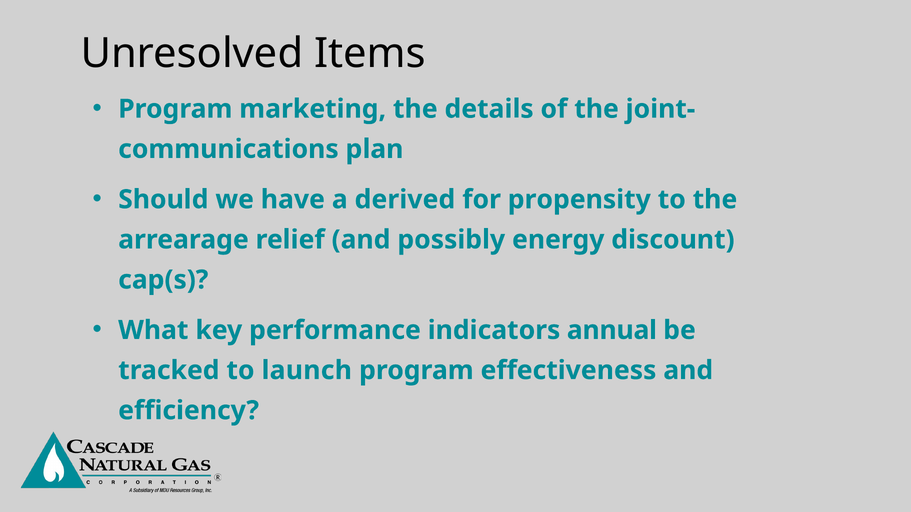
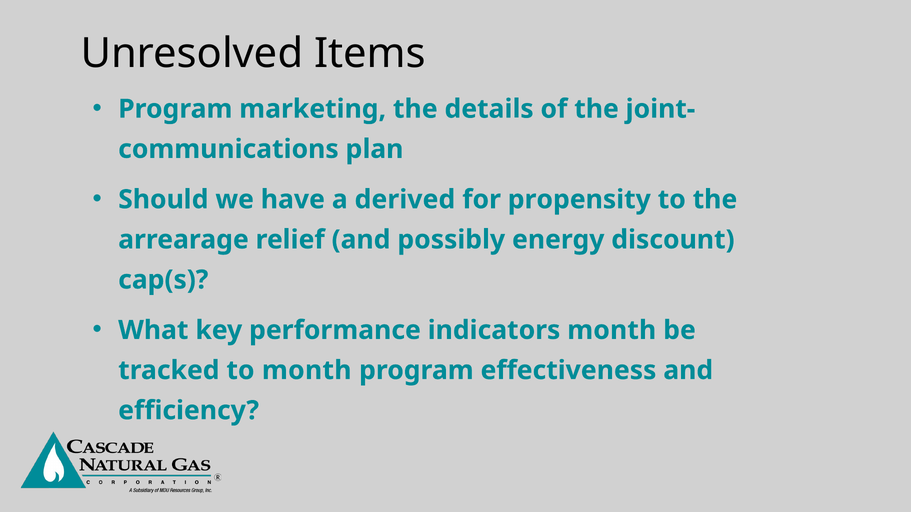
indicators annual: annual -> month (612, 330)
to launch: launch -> month (307, 371)
